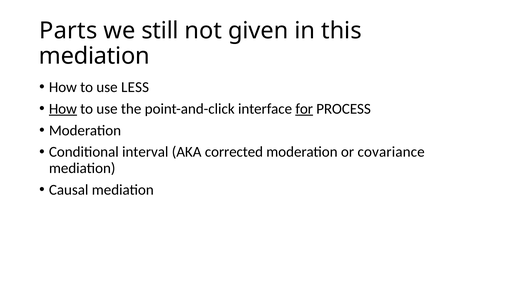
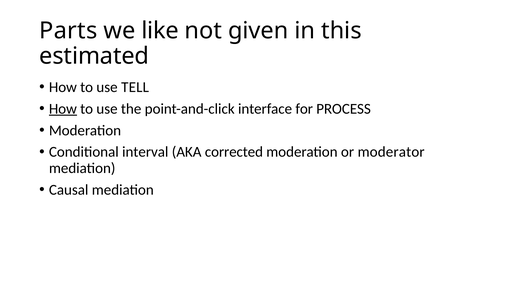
still: still -> like (160, 31)
mediation: mediation -> estimated (94, 56)
LESS: LESS -> TELL (135, 87)
for underline: present -> none (304, 109)
covariance: covariance -> moderator (391, 152)
